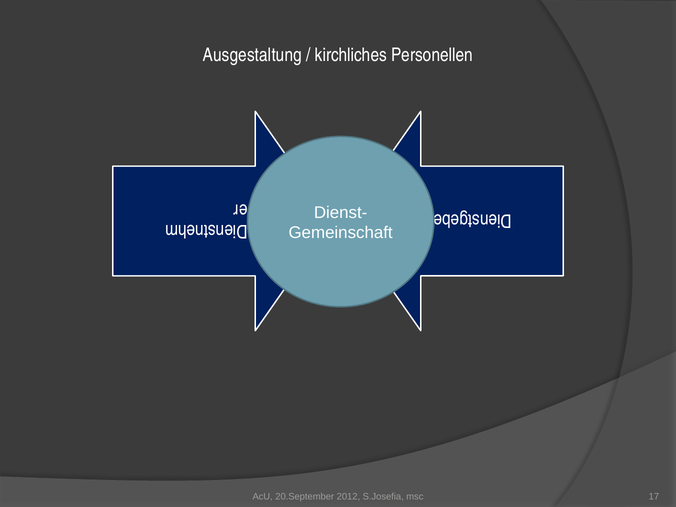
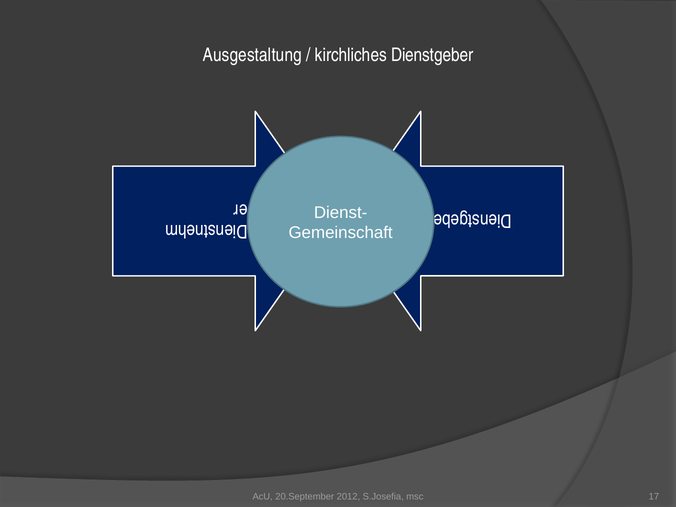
Personellen: Personellen -> Dienstgeber (432, 55)
